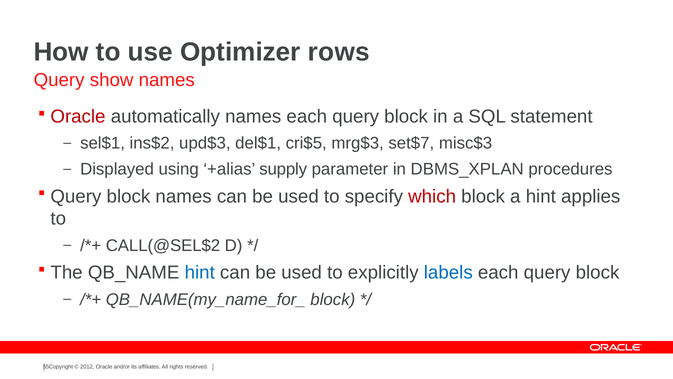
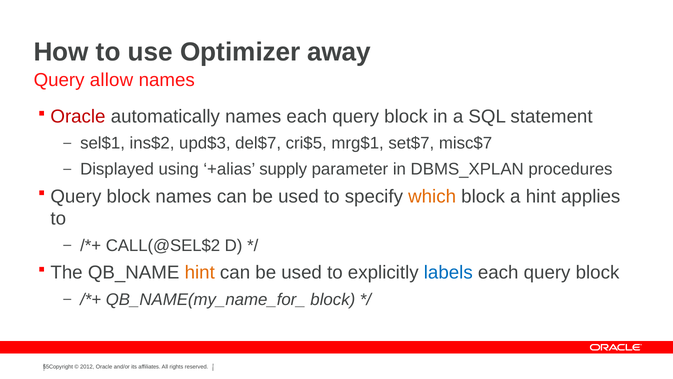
rows: rows -> away (339, 52)
show: show -> allow (112, 80)
del$1: del$1 -> del$7 (258, 143)
mrg$3: mrg$3 -> mrg$1 (358, 143)
misc$3: misc$3 -> misc$7 (466, 143)
which colour: red -> orange (432, 196)
hint colour: blue -> orange (200, 272)
